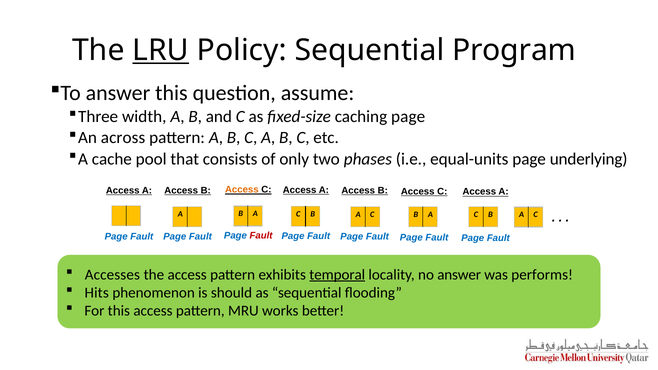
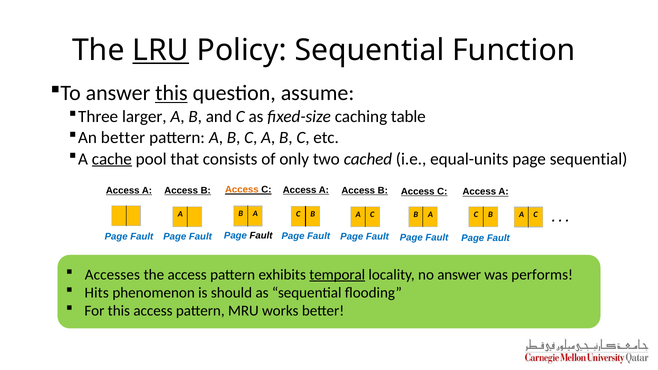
Program: Program -> Function (514, 50)
this underline: none -> present (171, 93)
width: width -> larger (144, 117)
caching page: page -> table (408, 117)
An across: across -> better (123, 138)
cache underline: none -> present (112, 159)
phases: phases -> cached (368, 159)
page underlying: underlying -> sequential (589, 159)
Fault colour: red -> black (261, 236)
